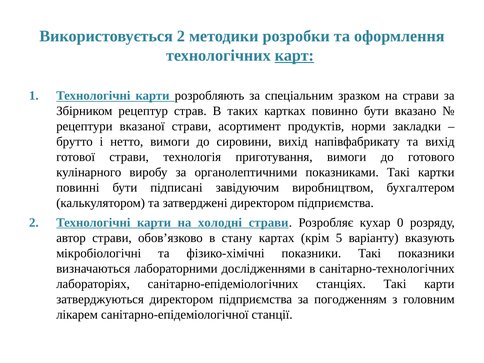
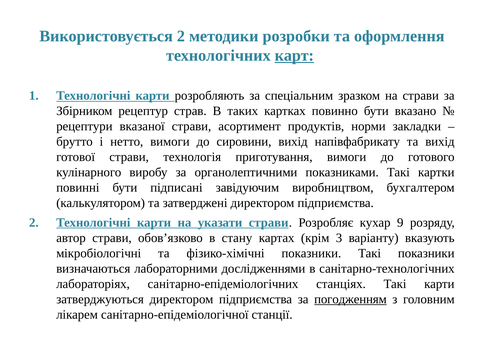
холодні: холодні -> указати (220, 223)
0: 0 -> 9 (400, 223)
5: 5 -> 3 (339, 238)
погодженням underline: none -> present (350, 299)
